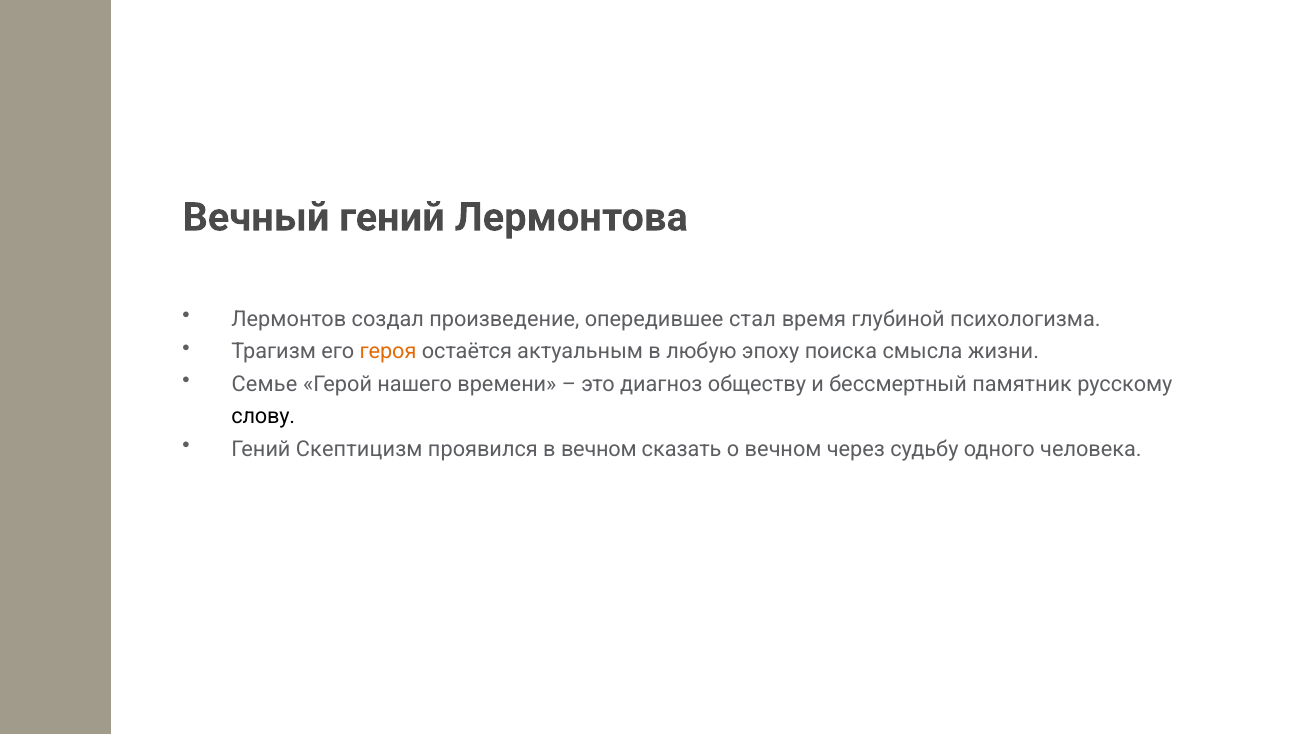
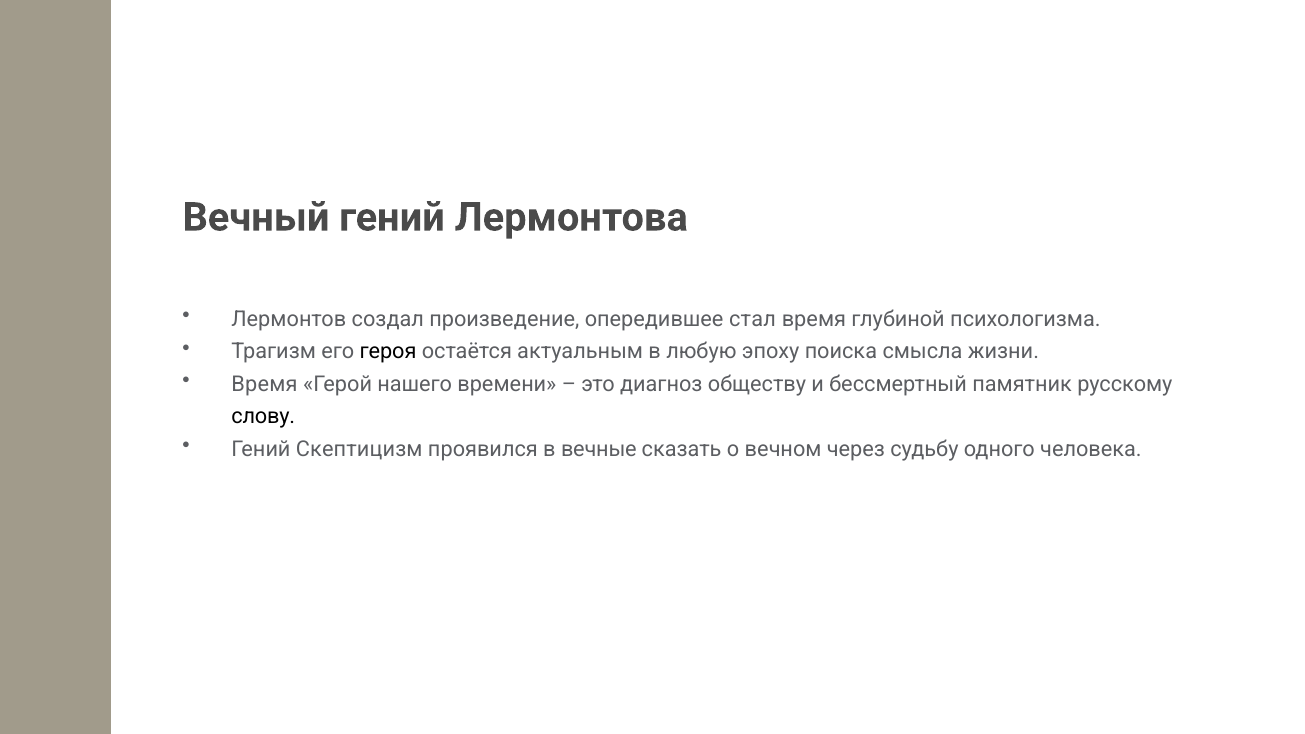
героя colour: orange -> black (388, 351)
Семье: Семье -> Время (265, 384)
в вечном: вечном -> вечные (599, 449)
